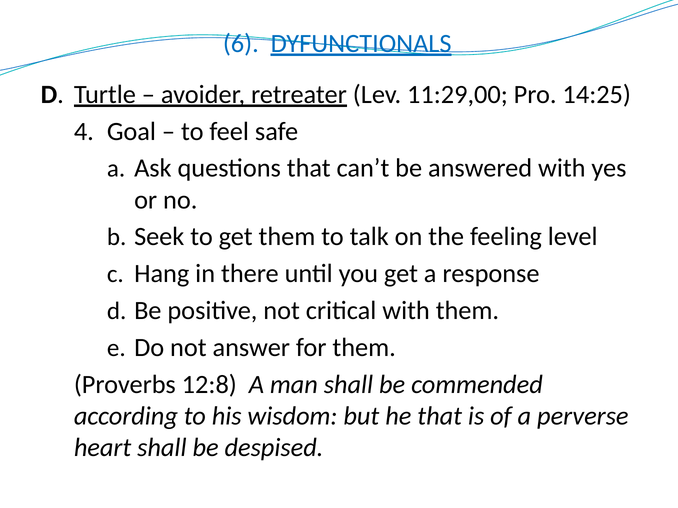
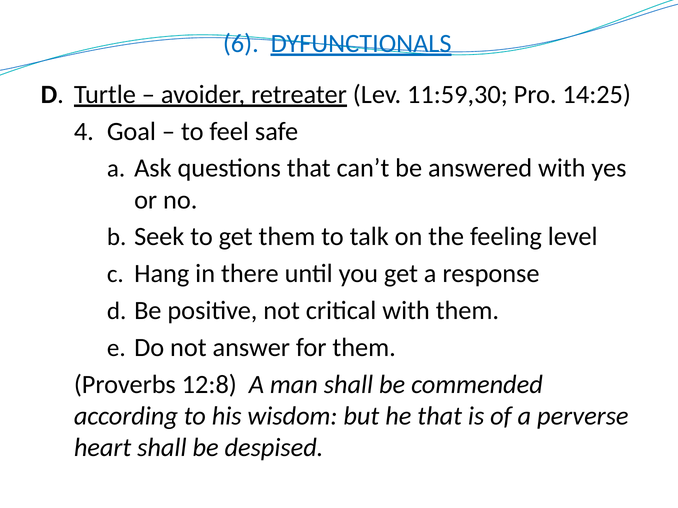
11:29,00: 11:29,00 -> 11:59,30 (457, 95)
